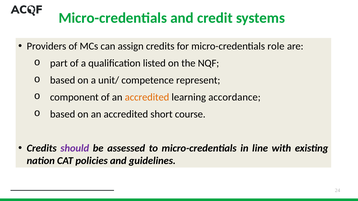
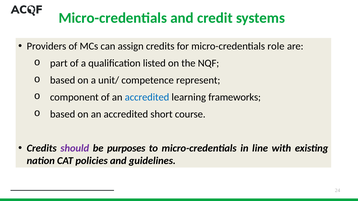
accredited colour: orange -> blue (147, 97)
accordance: accordance -> frameworks (235, 97)
assessed: assessed -> purposes (126, 148)
